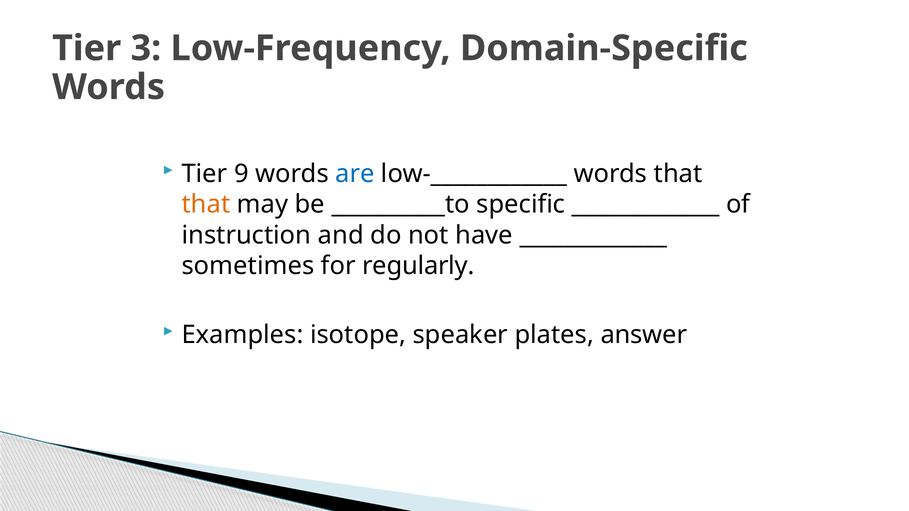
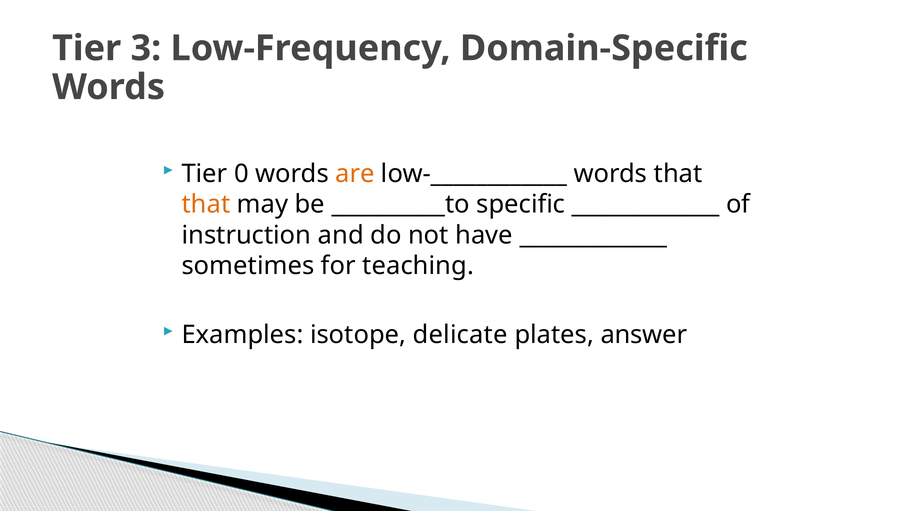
9: 9 -> 0 (241, 174)
are colour: blue -> orange (355, 174)
regularly: regularly -> teaching (418, 266)
speaker: speaker -> delicate (460, 335)
